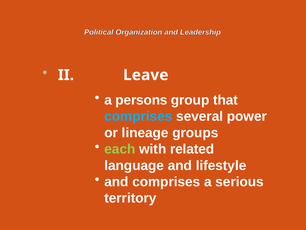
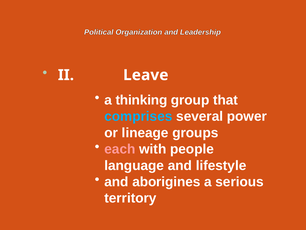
persons: persons -> thinking (141, 100)
each colour: light green -> pink (120, 149)
related: related -> people (192, 149)
and comprises: comprises -> aborigines (166, 181)
